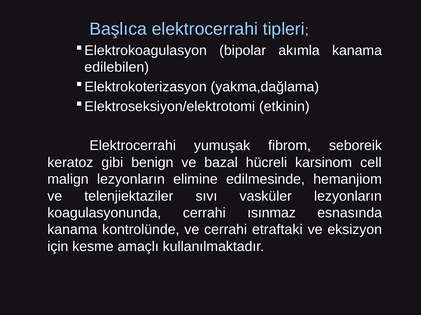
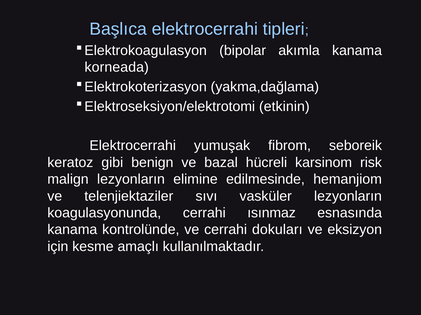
edilebilen: edilebilen -> korneada (117, 67)
cell: cell -> risk (371, 163)
etraftaki: etraftaki -> dokuları (277, 230)
